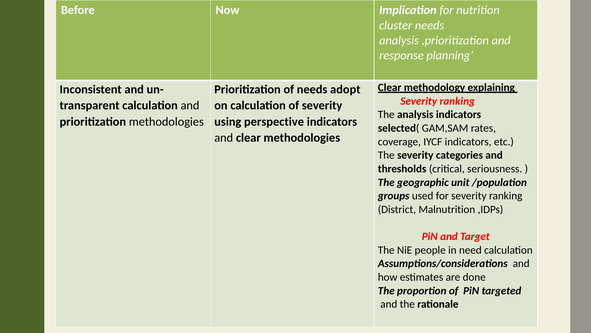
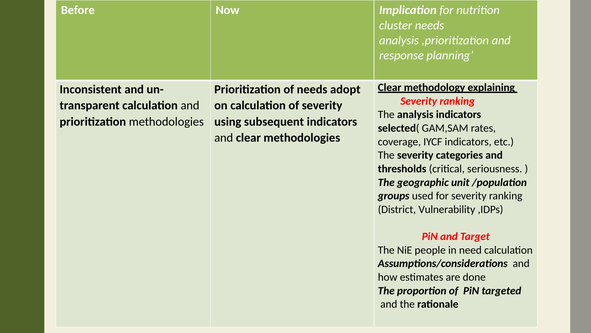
perspective: perspective -> subsequent (274, 121)
Malnutrition: Malnutrition -> Vulnerability (447, 209)
